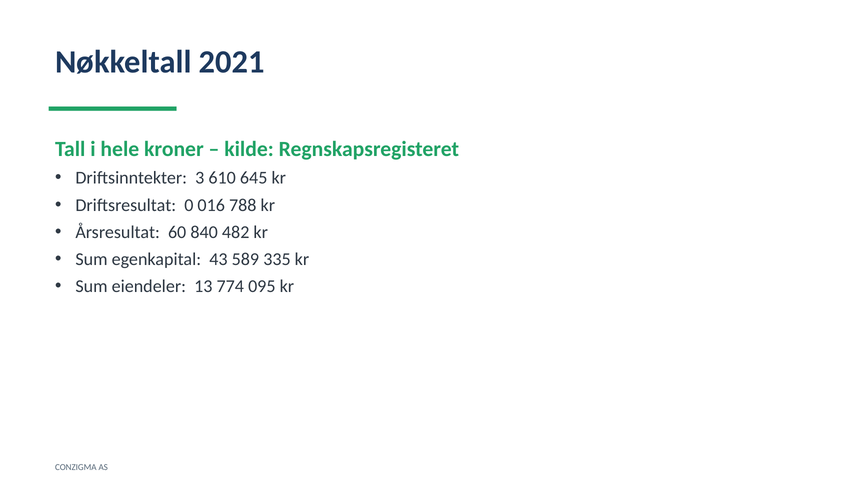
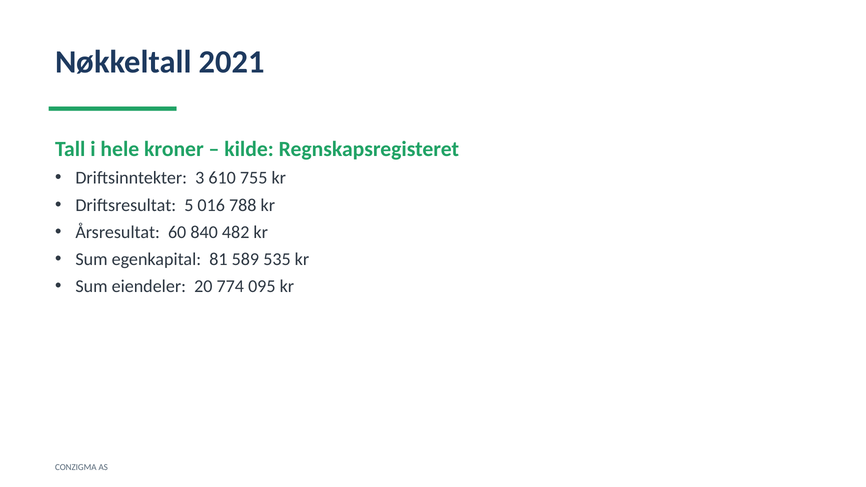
645: 645 -> 755 (254, 178)
0: 0 -> 5 (189, 205)
43: 43 -> 81 (218, 259)
335: 335 -> 535 (277, 259)
13: 13 -> 20 (203, 286)
